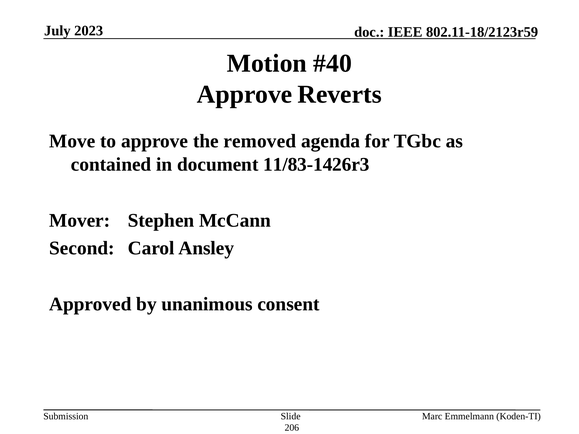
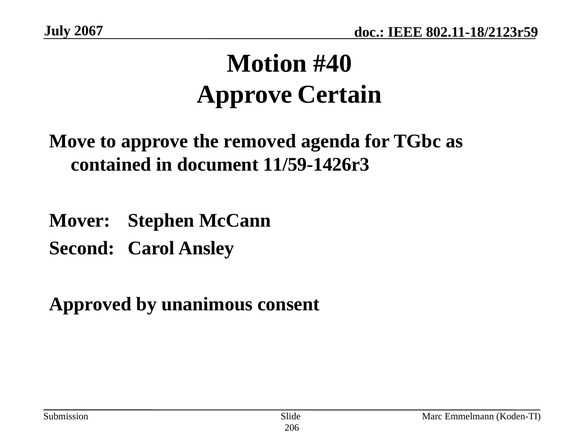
2023: 2023 -> 2067 (89, 31)
Reverts: Reverts -> Certain (340, 94)
11/83-1426r3: 11/83-1426r3 -> 11/59-1426r3 (316, 164)
